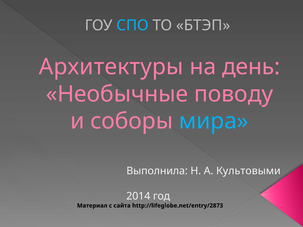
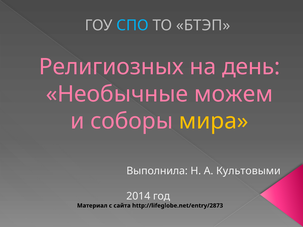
Архитектуры: Архитектуры -> Религиозных (111, 67)
поводу: поводу -> можем (234, 94)
мира colour: light blue -> yellow (214, 121)
